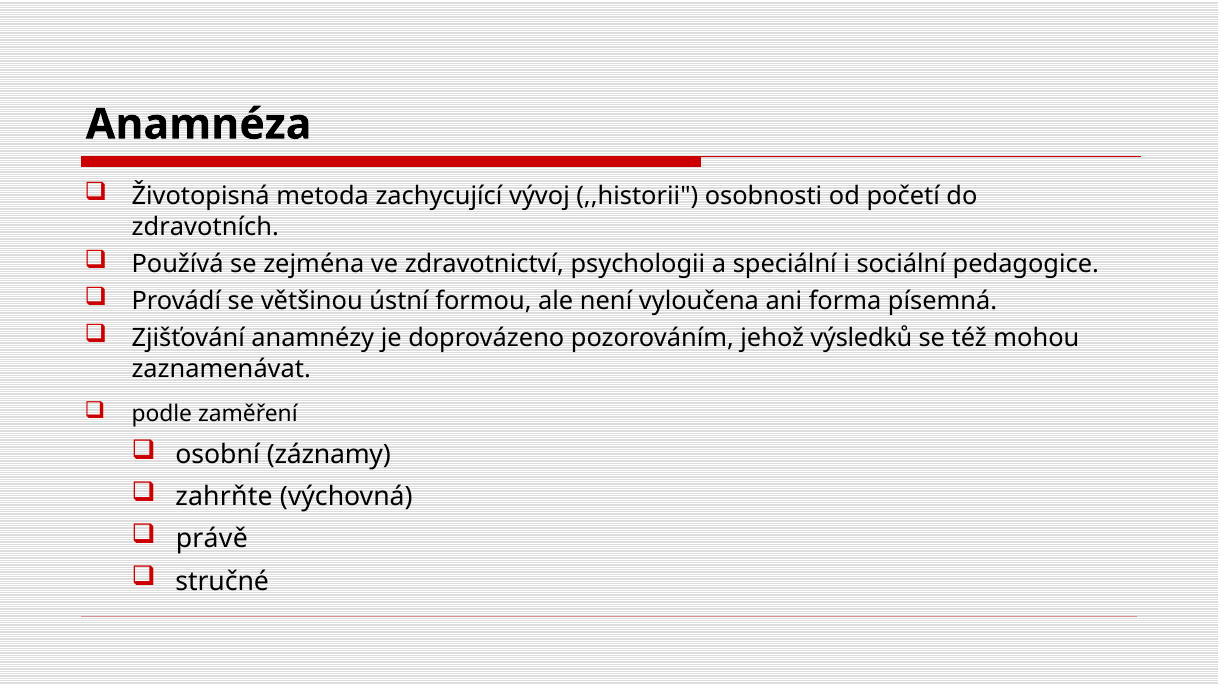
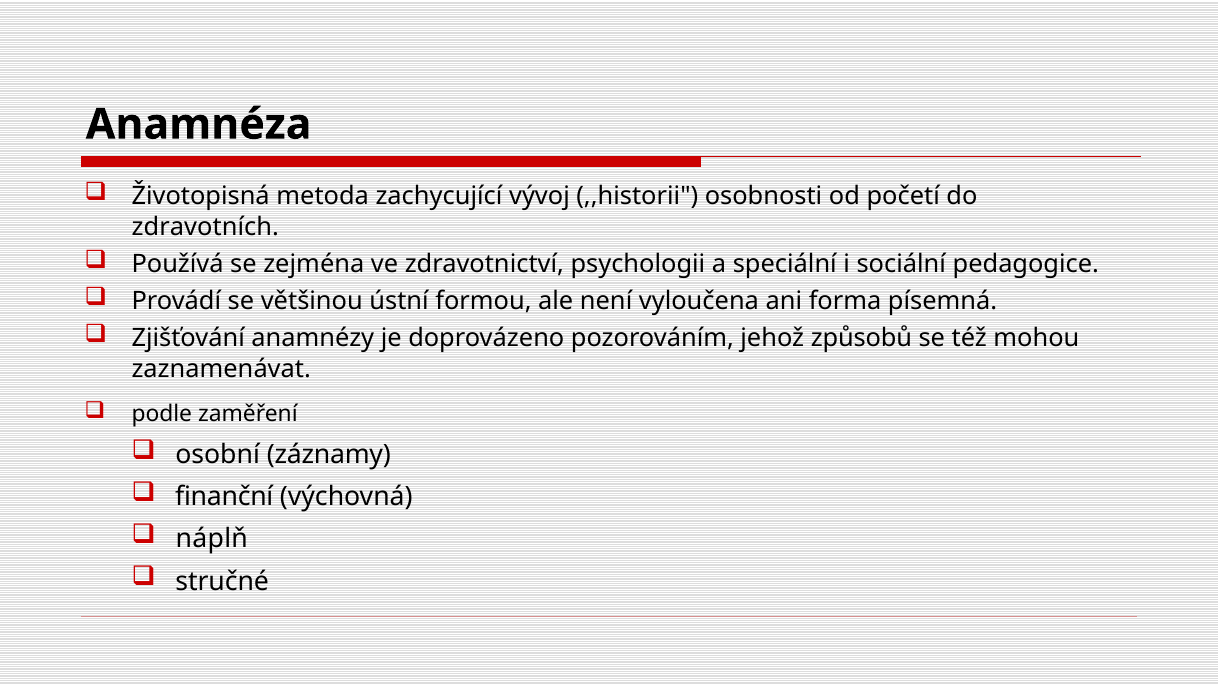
výsledků: výsledků -> způsobů (861, 338)
zahrňte: zahrňte -> finanční (224, 497)
právě: právě -> náplň (212, 539)
